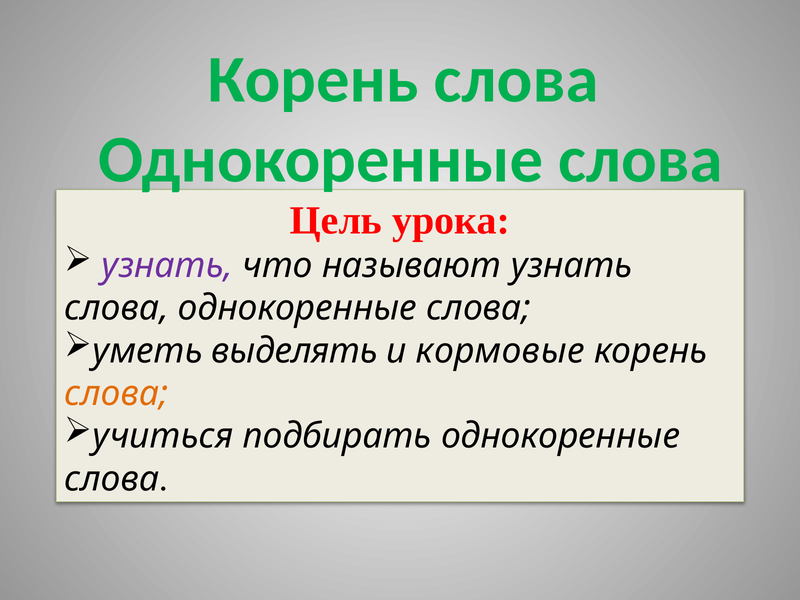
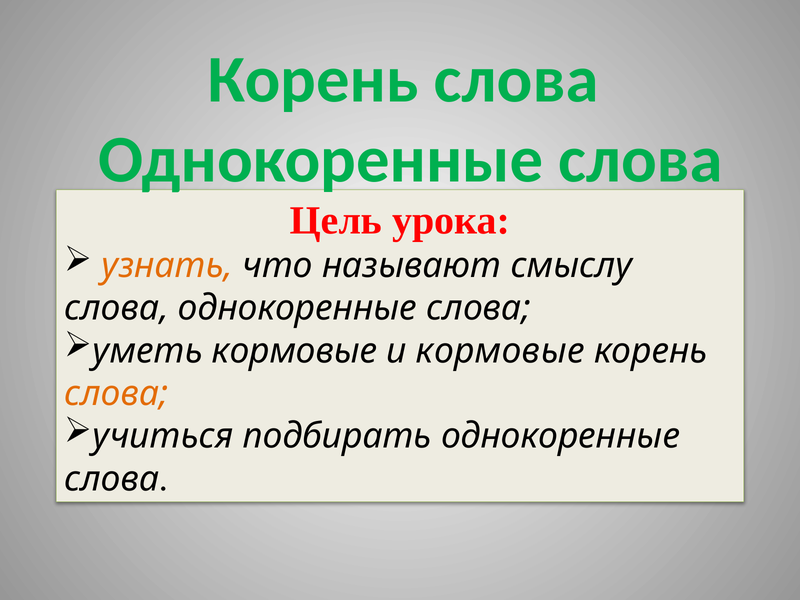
узнать colour: purple -> orange (167, 265)
называют узнать: узнать -> смыслу (572, 265)
уметь выделять: выделять -> кормовые (295, 351)
